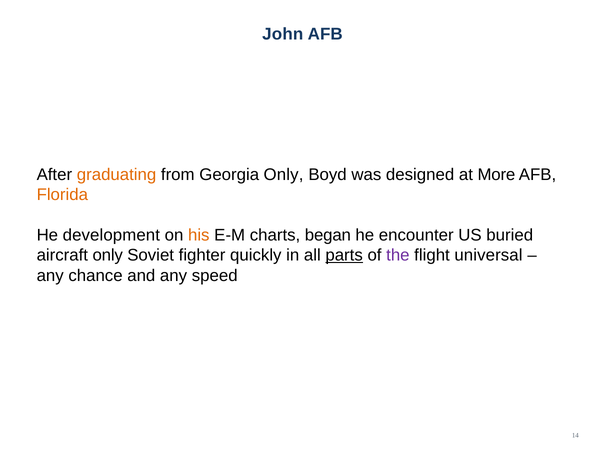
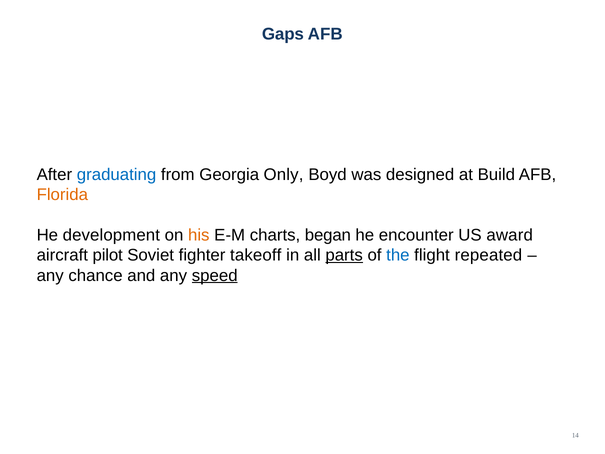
John: John -> Gaps (283, 34)
graduating colour: orange -> blue (117, 174)
More: More -> Build (496, 174)
buried: buried -> award (510, 235)
aircraft only: only -> pilot (108, 255)
quickly: quickly -> takeoff (256, 255)
the colour: purple -> blue (398, 255)
universal: universal -> repeated (488, 255)
speed underline: none -> present (215, 275)
